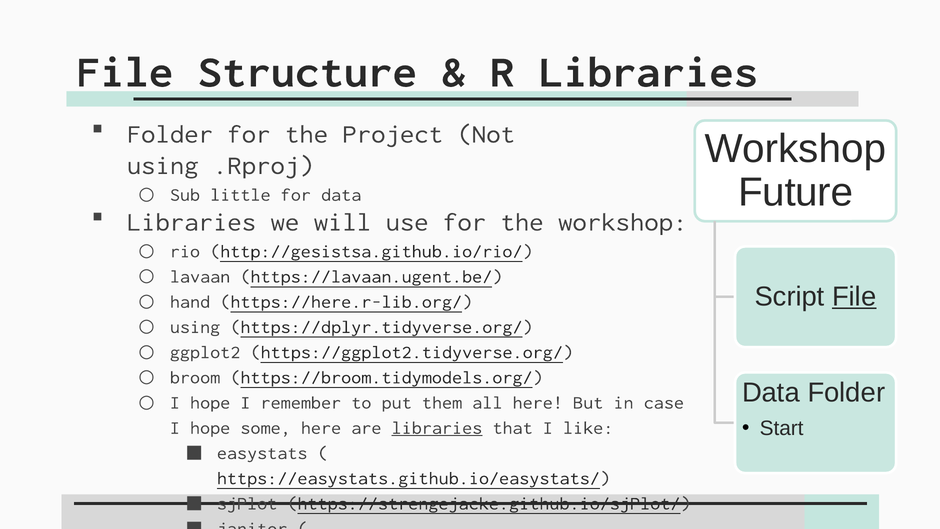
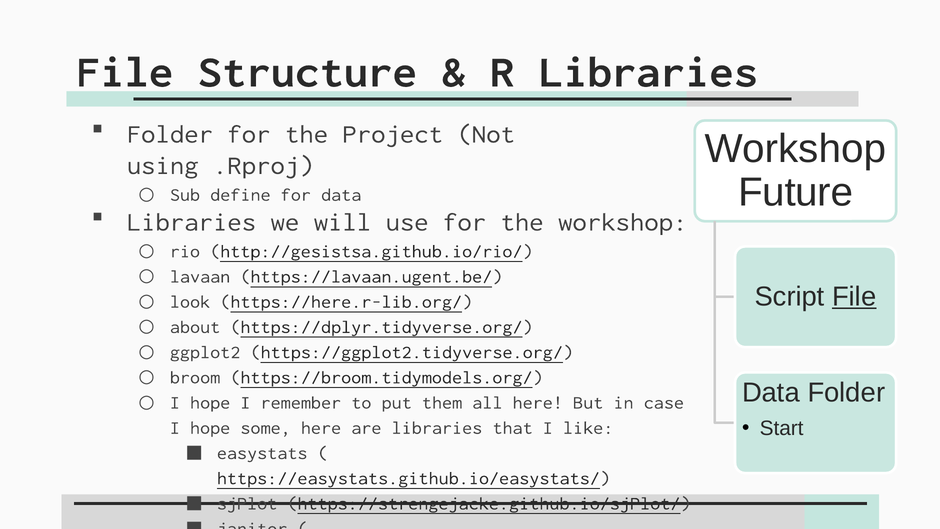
little: little -> define (240, 195)
hand: hand -> look (190, 302)
using: using -> about (195, 327)
libraries underline: present -> none (437, 428)
